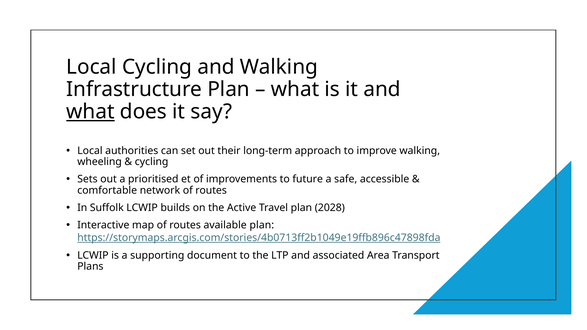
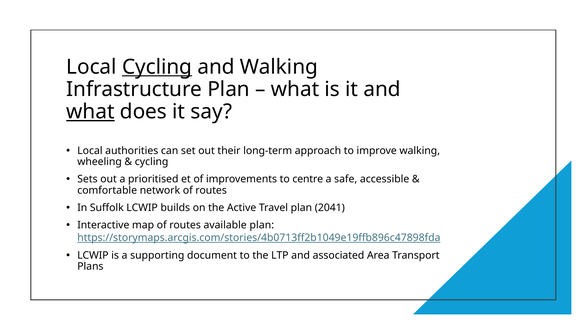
Cycling underline: none -> present (157, 67)
future: future -> centre (308, 179)
2028: 2028 -> 2041 (330, 208)
